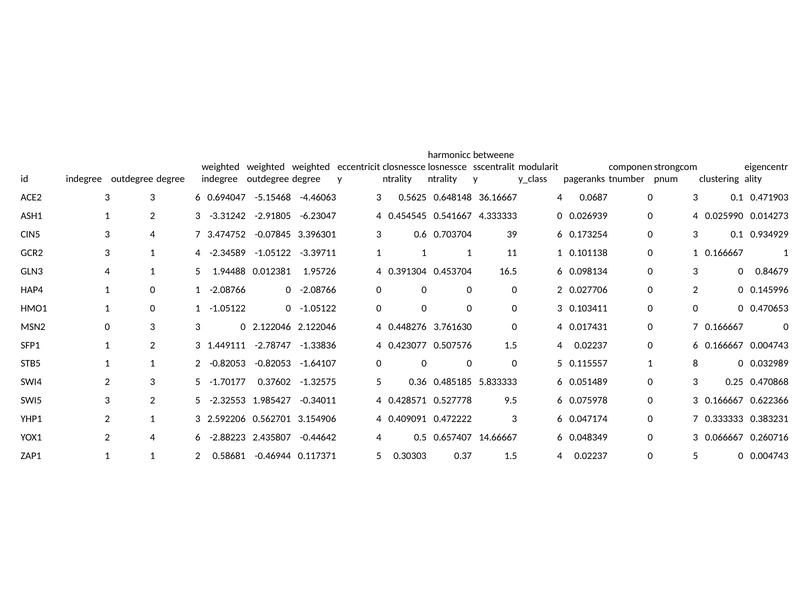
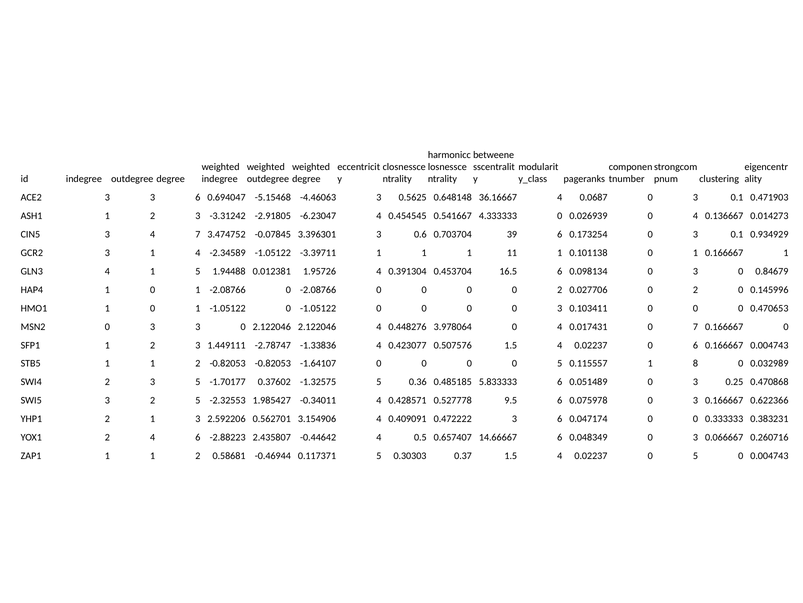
0.025990: 0.025990 -> 0.136667 (724, 216)
3.761630: 3.761630 -> 3.978064 (453, 326)
0.047174 0 7: 7 -> 0 (695, 419)
